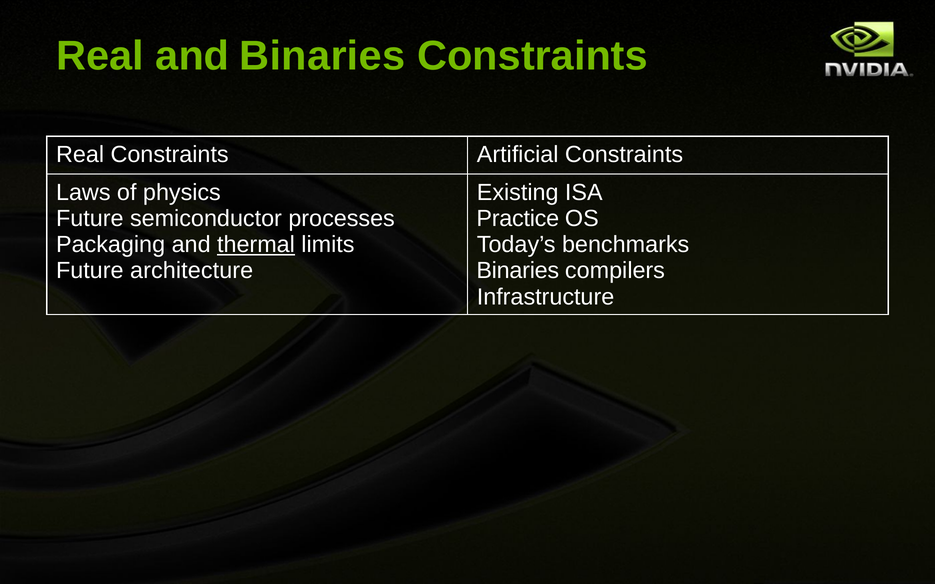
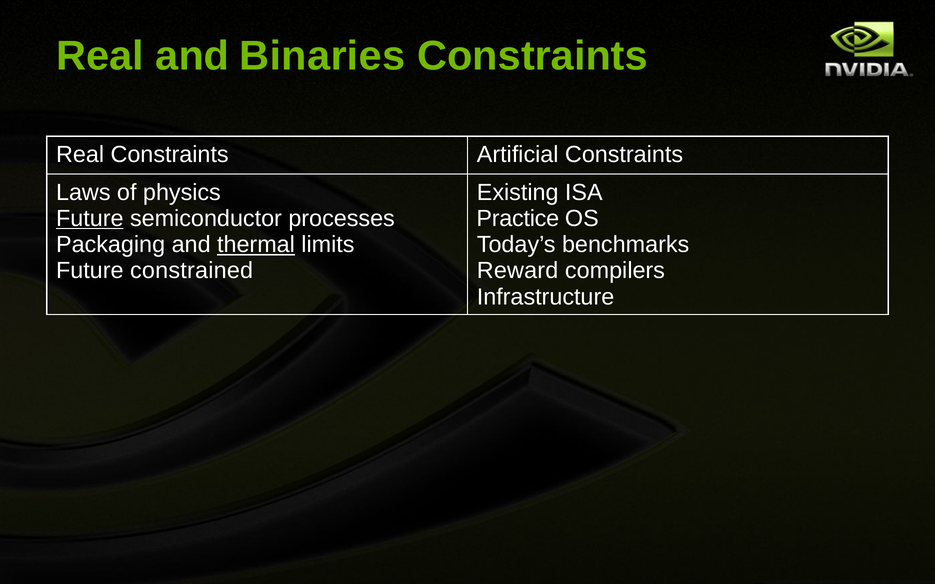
Future underline: none -> present (90, 219)
architecture: architecture -> constrained (192, 271)
Binaries: Binaries -> Reward (518, 271)
